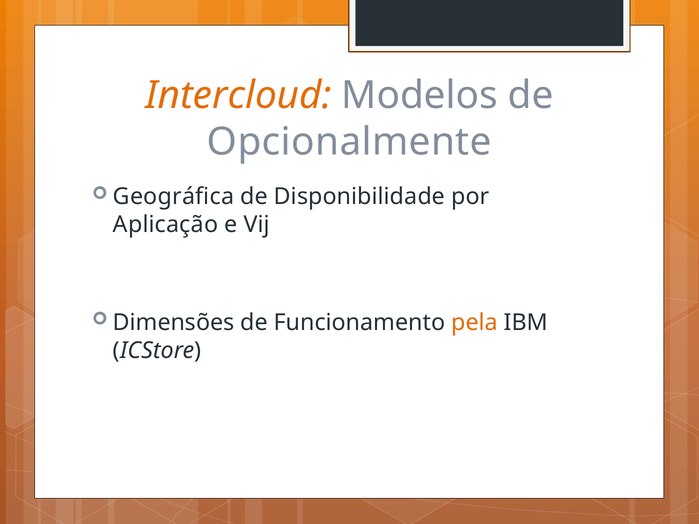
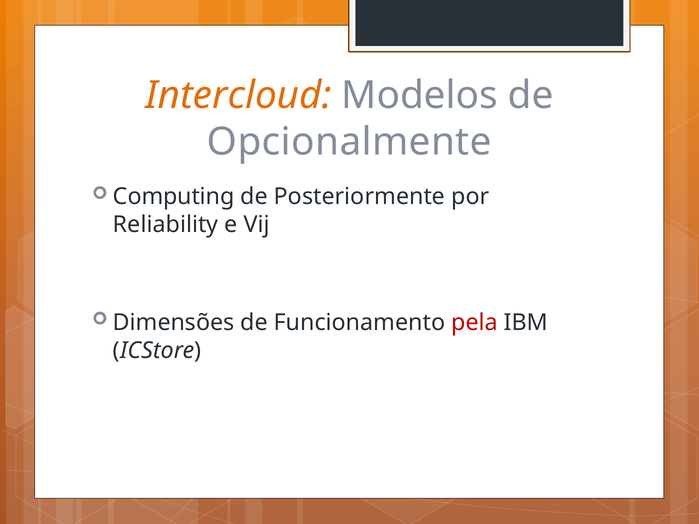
Geográfica: Geográfica -> Computing (174, 197)
Disponibilidade: Disponibilidade -> Posteriormente (359, 197)
Aplicação: Aplicação -> Reliability (166, 225)
pela colour: orange -> red (475, 323)
